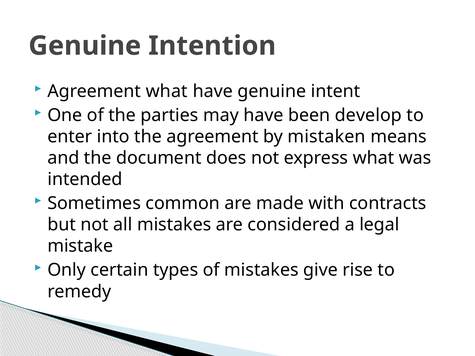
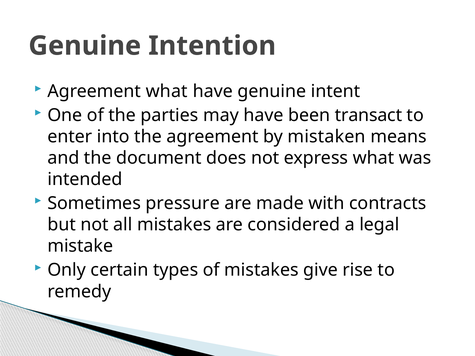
develop: develop -> transact (368, 115)
common: common -> pressure (183, 203)
